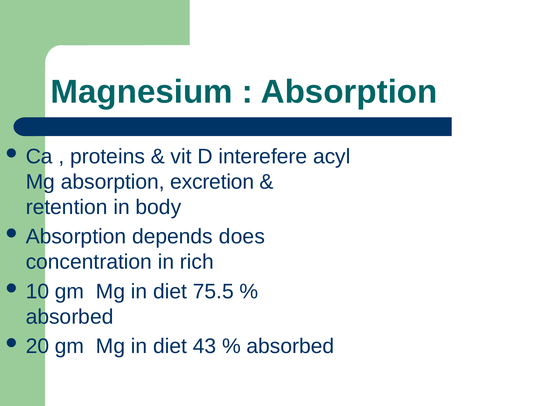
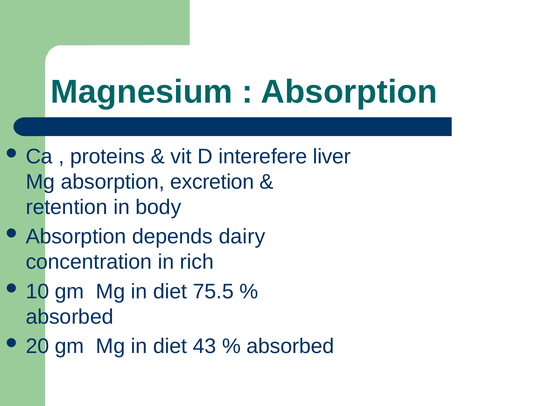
acyl: acyl -> liver (332, 157)
does: does -> dairy (242, 237)
